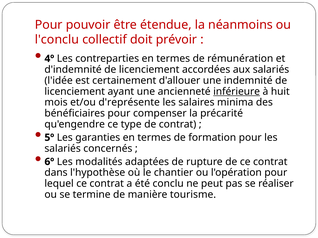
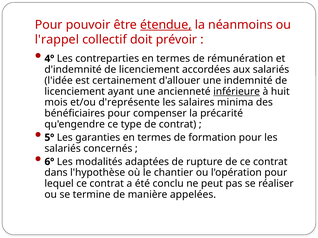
étendue underline: none -> present (166, 25)
l'conclu: l'conclu -> l'rappel (57, 40)
tourisme: tourisme -> appelées (193, 195)
